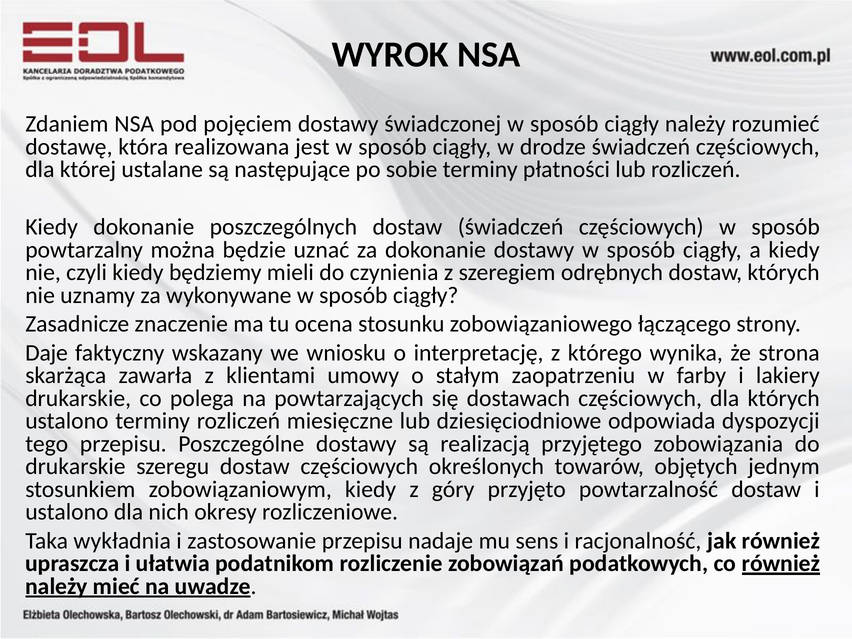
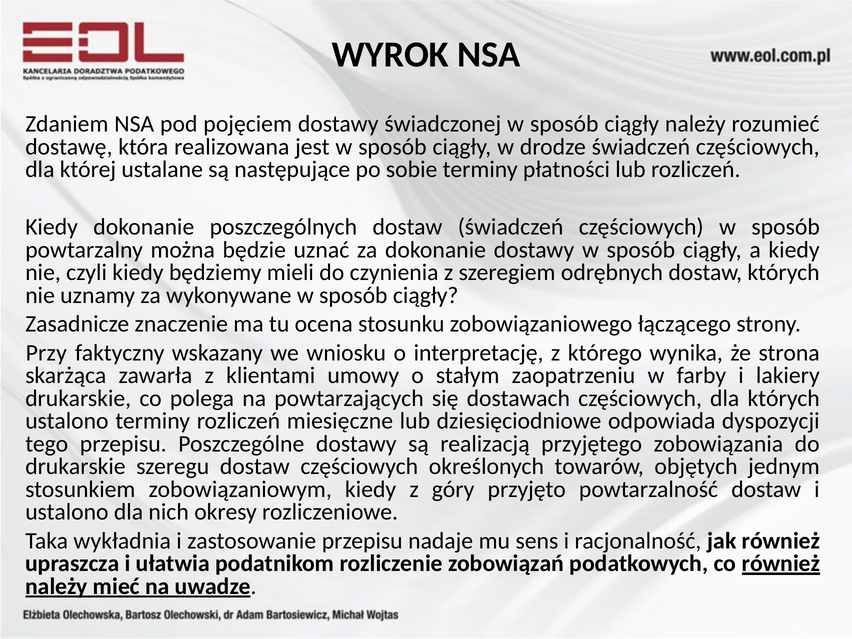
Daje: Daje -> Przy (46, 353)
